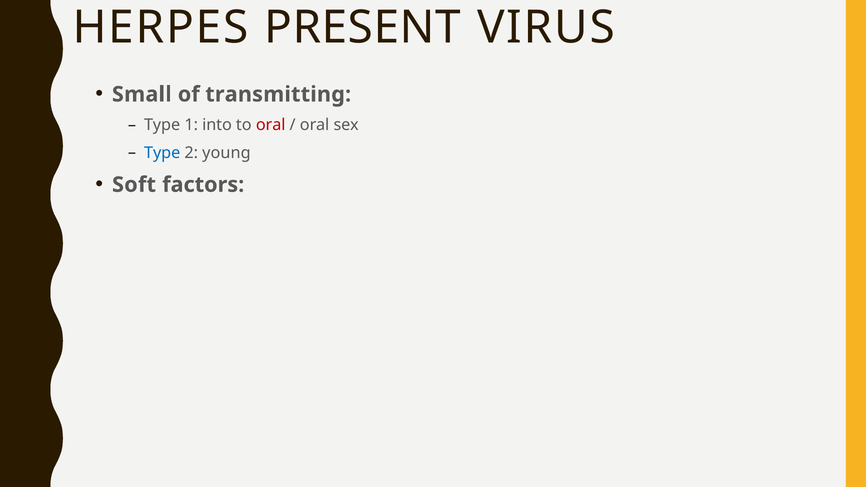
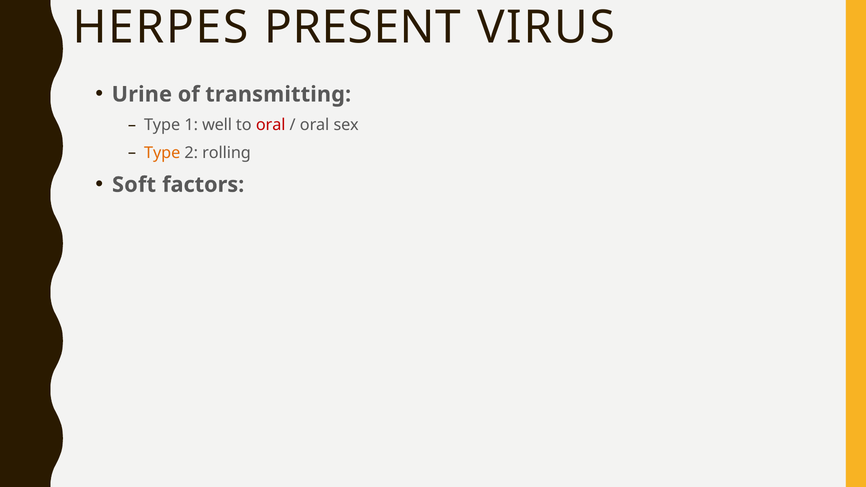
Small: Small -> Urine (142, 94)
into: into -> well (217, 125)
Type colour: blue -> orange (162, 153)
young: young -> rolling (227, 153)
